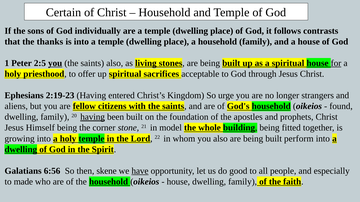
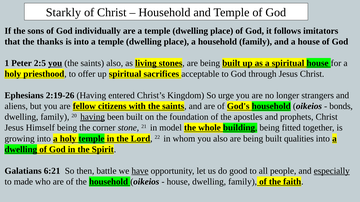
Certain: Certain -> Starkly (63, 13)
contrasts: contrasts -> imitators (321, 31)
for underline: present -> none (336, 63)
2:19-23: 2:19-23 -> 2:19-26 (60, 96)
found: found -> bonds (341, 106)
perform: perform -> qualities (299, 139)
6:56: 6:56 -> 6:21 (52, 171)
skene: skene -> battle (107, 171)
especially underline: none -> present (332, 171)
